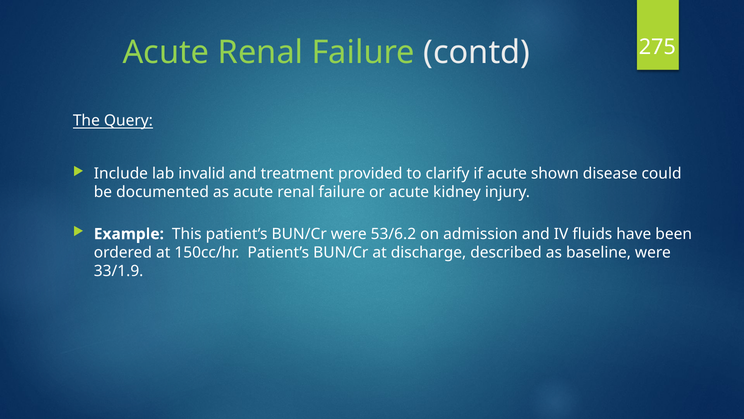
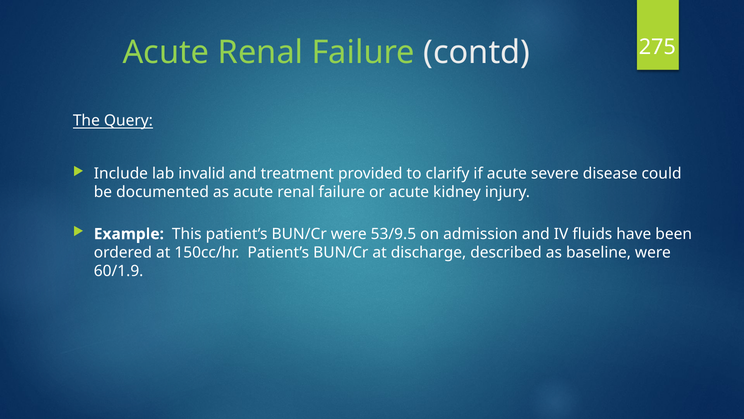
shown: shown -> severe (555, 173)
53/6.2: 53/6.2 -> 53/9.5 (393, 234)
33/1.9: 33/1.9 -> 60/1.9 (119, 271)
